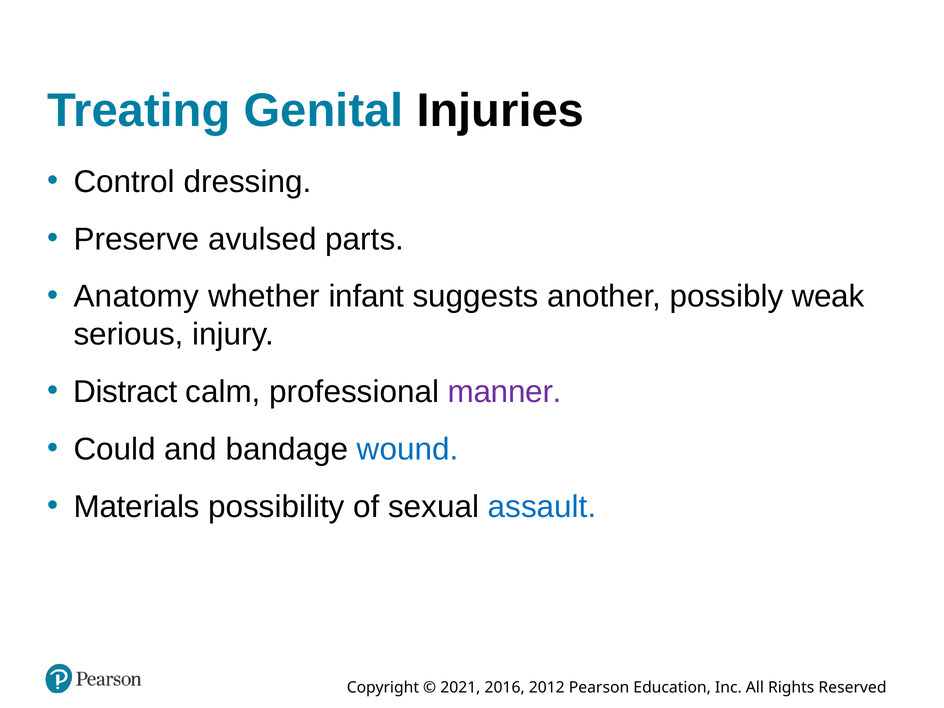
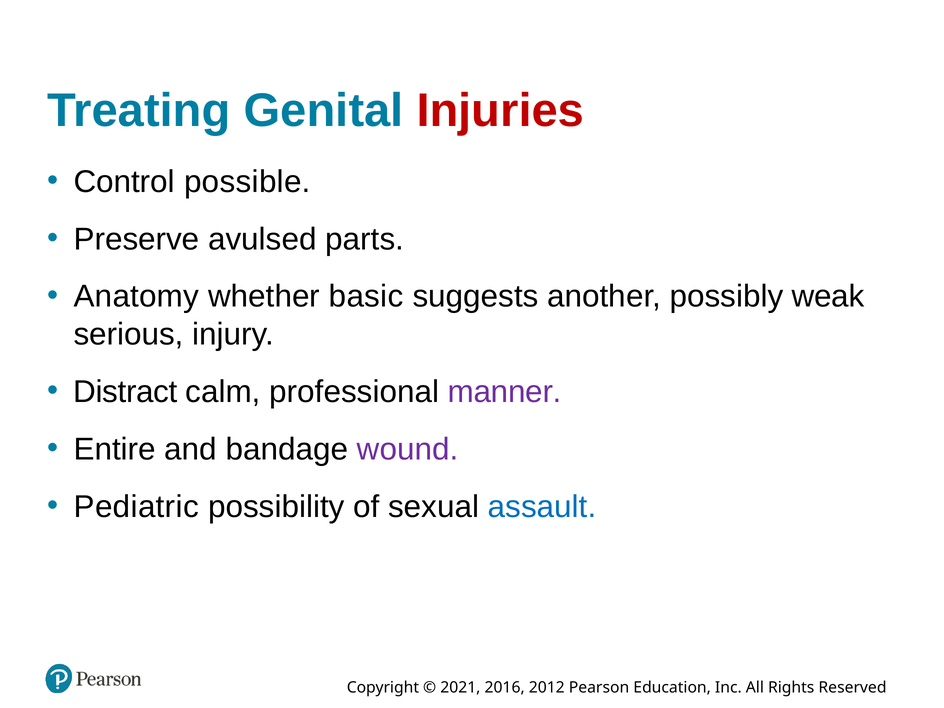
Injuries colour: black -> red (500, 110)
dressing: dressing -> possible (247, 182)
infant: infant -> basic (366, 297)
Could: Could -> Entire (115, 449)
wound colour: blue -> purple (408, 449)
Materials: Materials -> Pediatric (136, 507)
